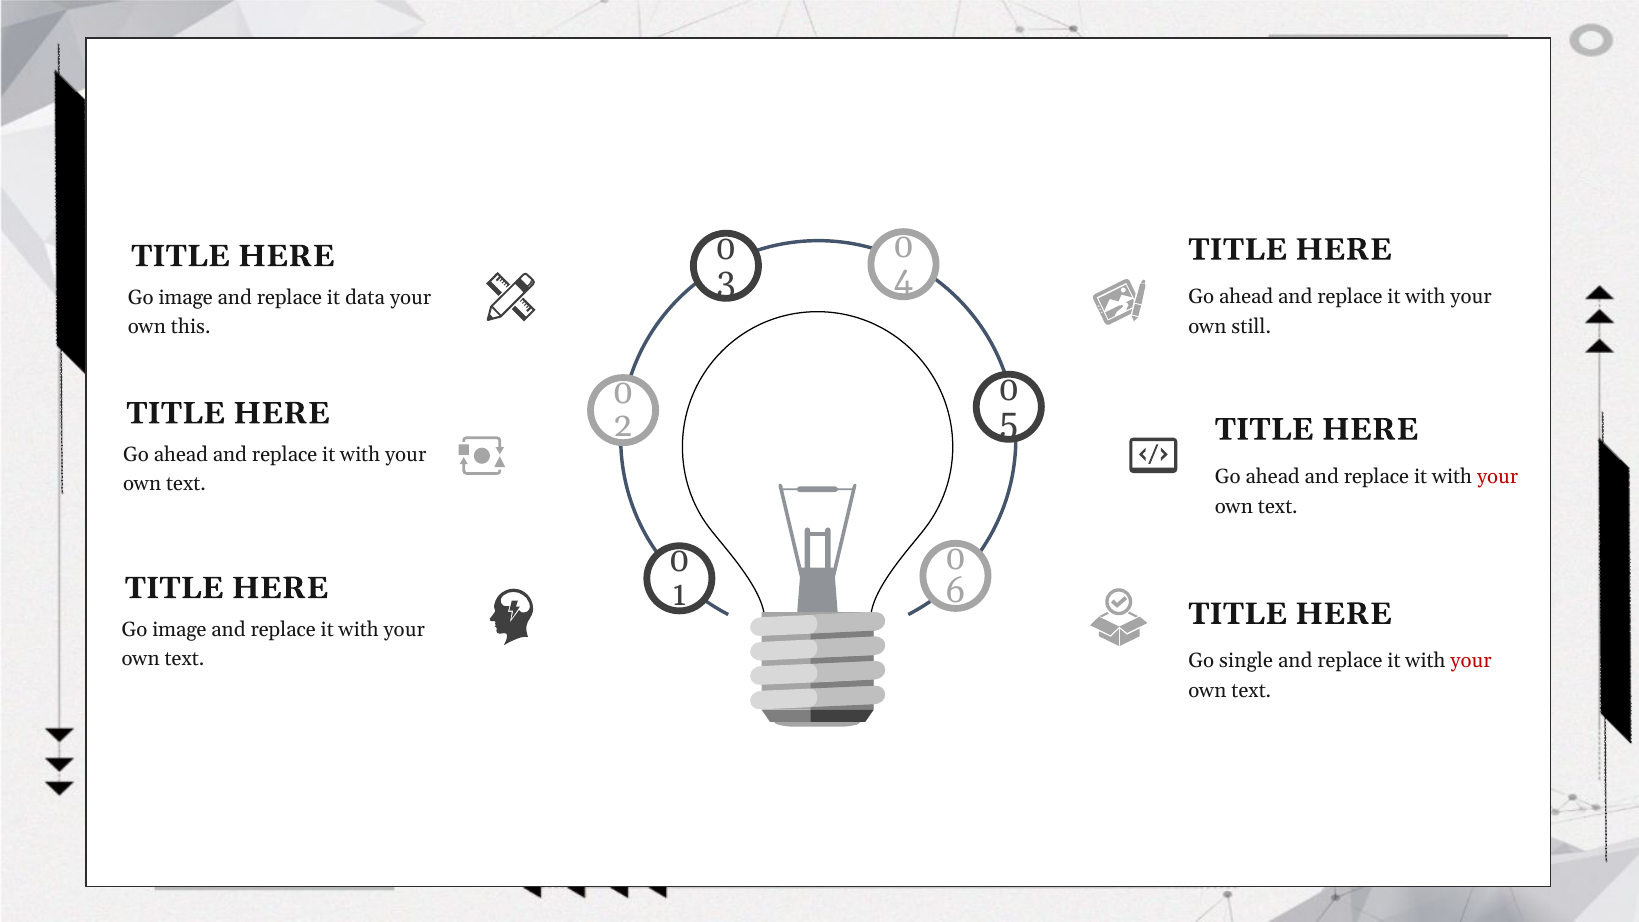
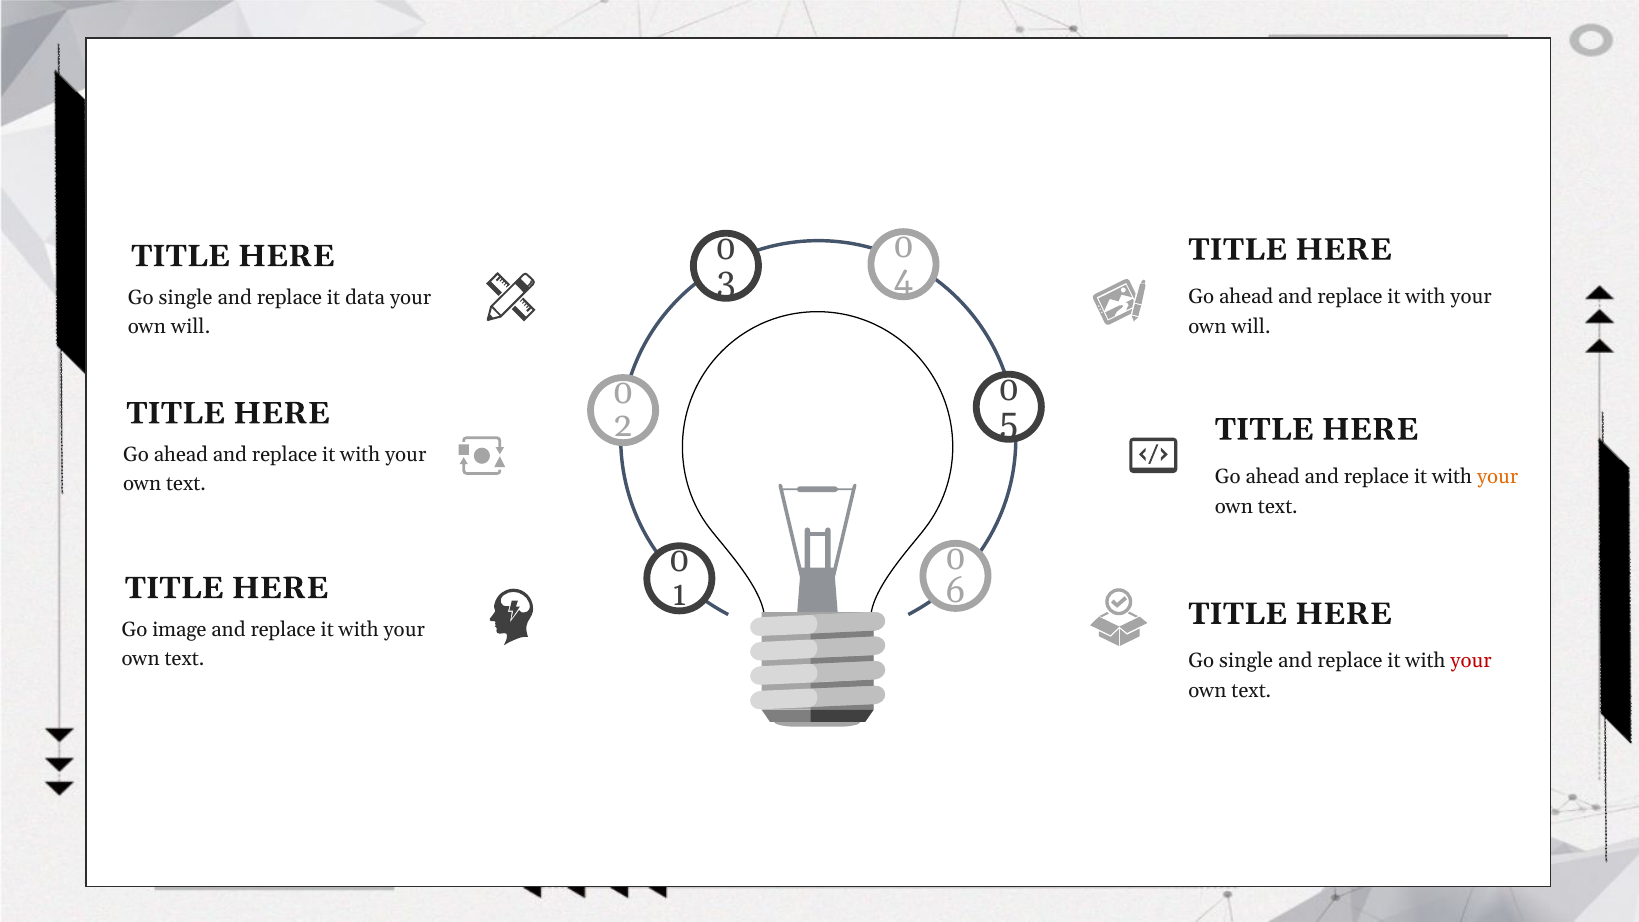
image: image -> single (186, 298)
still: still -> will (1251, 326)
this: this -> will (191, 327)
your colour: red -> orange (1498, 477)
